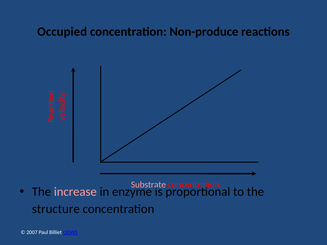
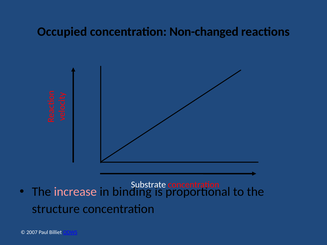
Non-produce: Non-produce -> Non-changed (204, 32)
Substrate colour: pink -> white (148, 185)
enzyme: enzyme -> binding (132, 192)
